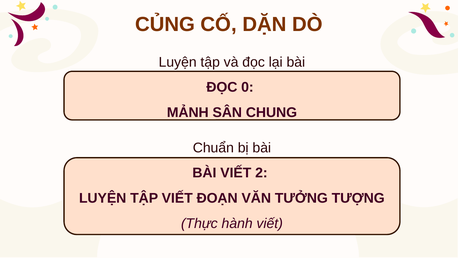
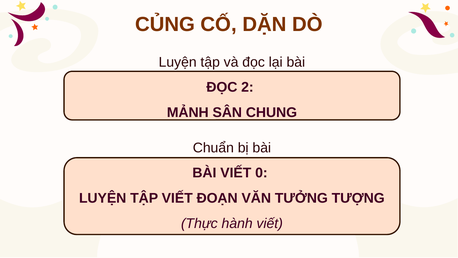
0: 0 -> 2 (247, 87)
2: 2 -> 0 (261, 173)
